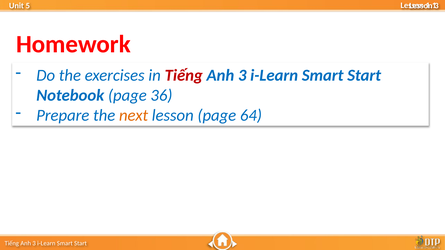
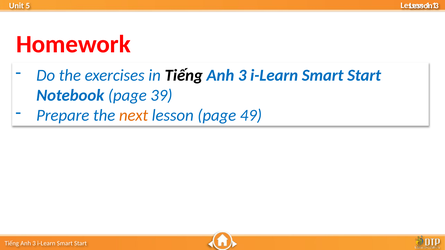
Tiếng colour: red -> black (184, 75)
36: 36 -> 39 (161, 95)
64: 64 -> 49 (251, 115)
